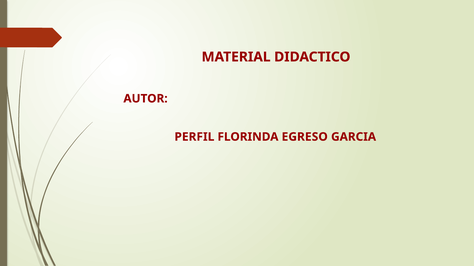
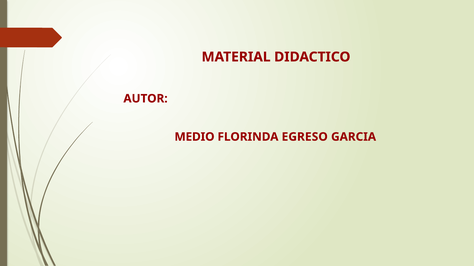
PERFIL: PERFIL -> MEDIO (195, 137)
